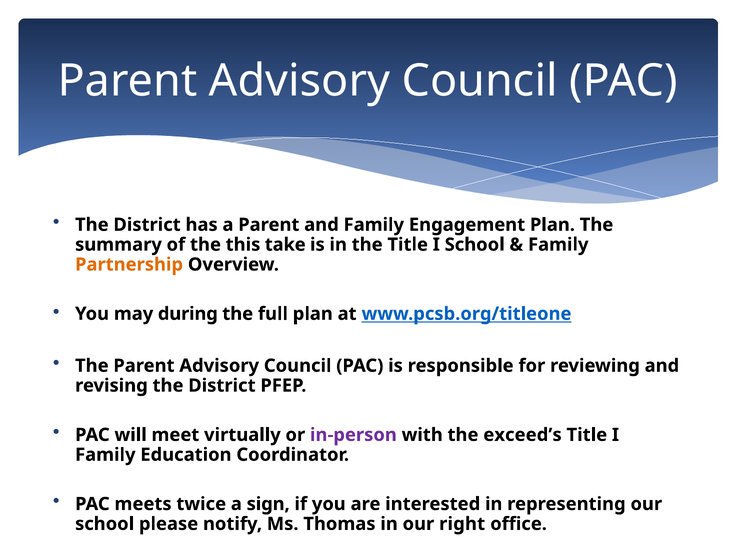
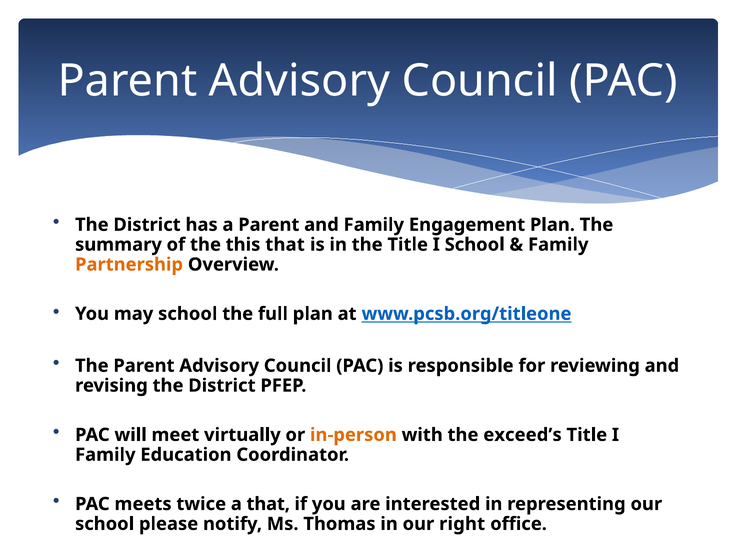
this take: take -> that (285, 245)
may during: during -> school (188, 314)
in-person colour: purple -> orange (353, 435)
a sign: sign -> that (268, 504)
